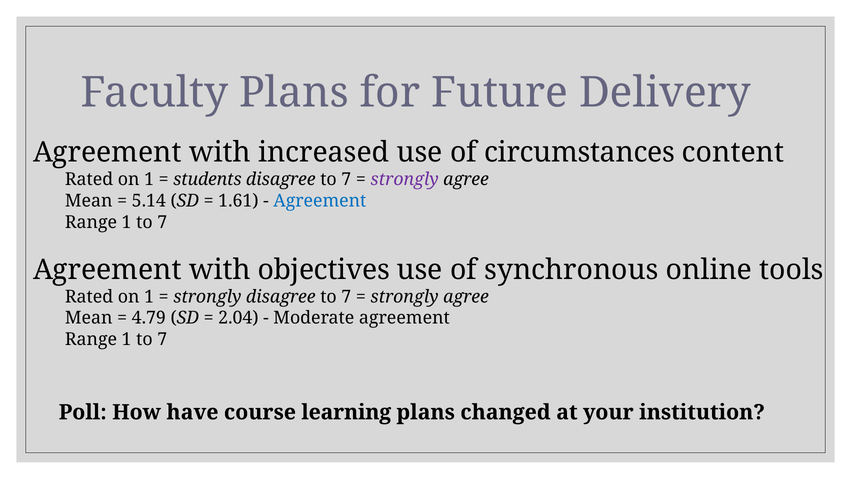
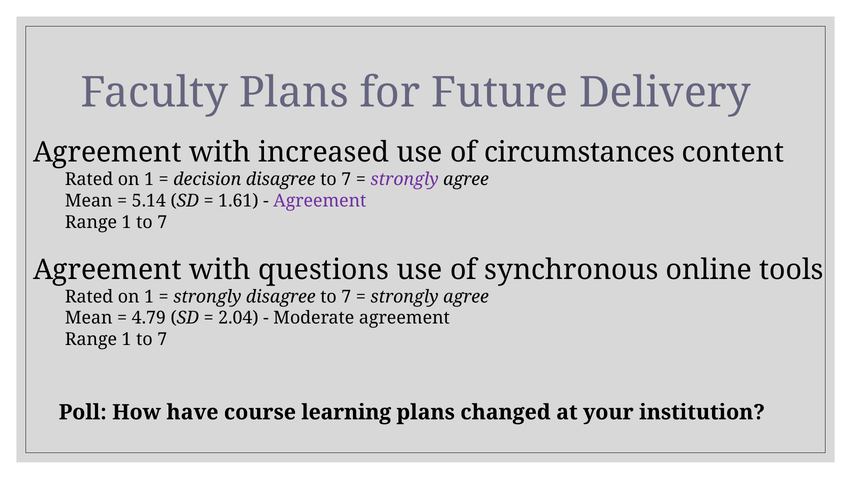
students: students -> decision (207, 179)
Agreement colour: blue -> purple (320, 201)
objectives: objectives -> questions (324, 270)
